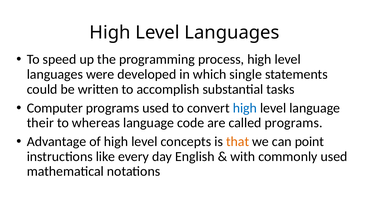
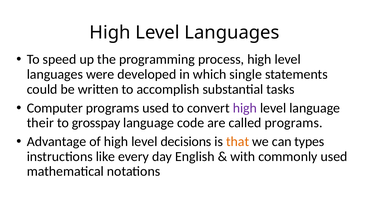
high colour: blue -> purple (245, 108)
whereas: whereas -> grosspay (96, 123)
concepts: concepts -> decisions (186, 142)
point: point -> types (309, 142)
